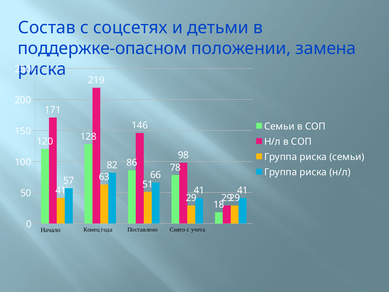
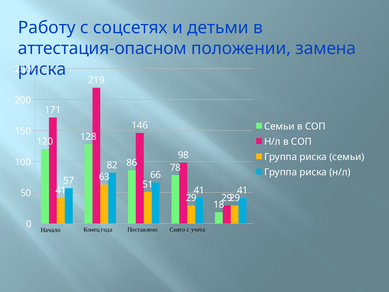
Состав: Состав -> Работу (47, 28)
поддержке-опасном: поддержке-опасном -> аттестация-опасном (102, 48)
